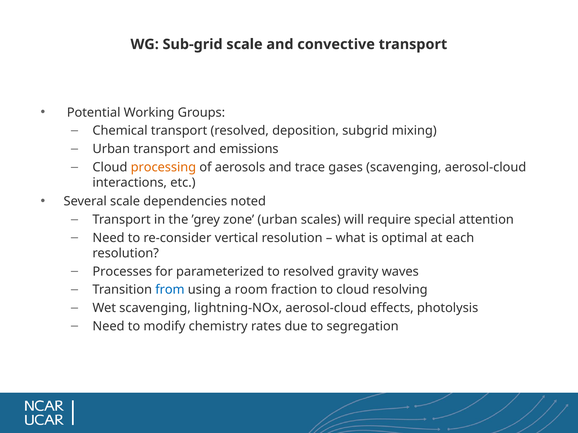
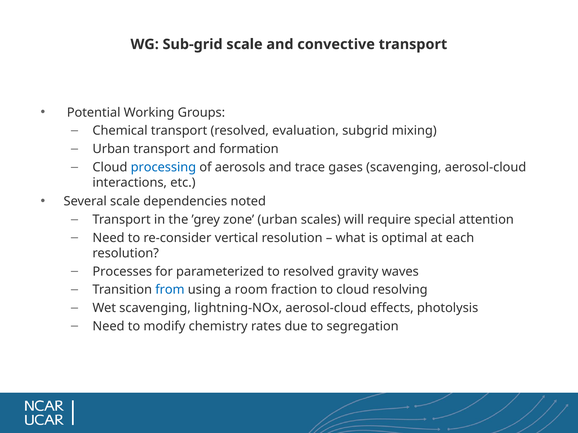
deposition: deposition -> evaluation (306, 131)
emissions: emissions -> formation (249, 149)
processing colour: orange -> blue (163, 167)
